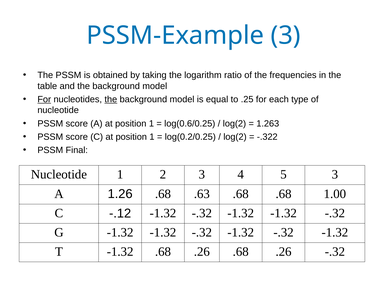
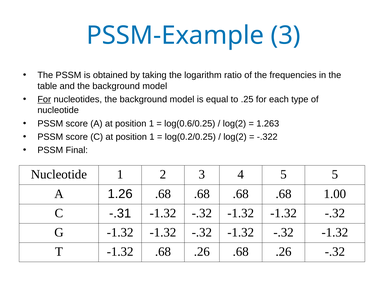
the underline: present -> none (111, 99)
5 3: 3 -> 5 (335, 175)
1.26 .68 .63: .63 -> .68 (202, 194)
-.12: -.12 -> -.31 (120, 213)
